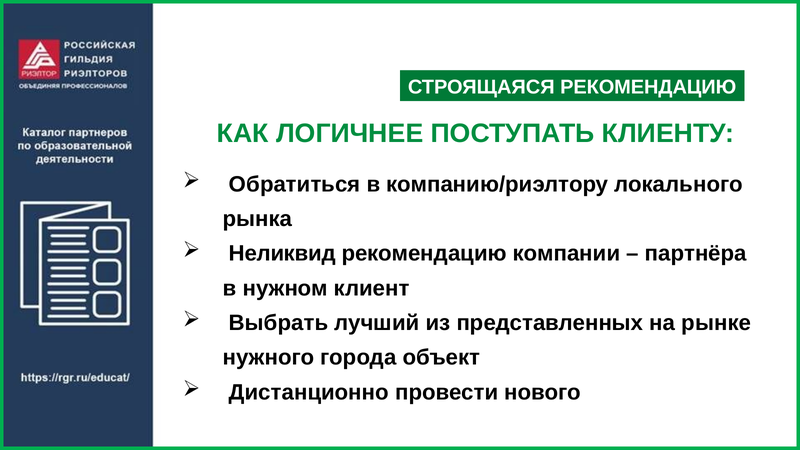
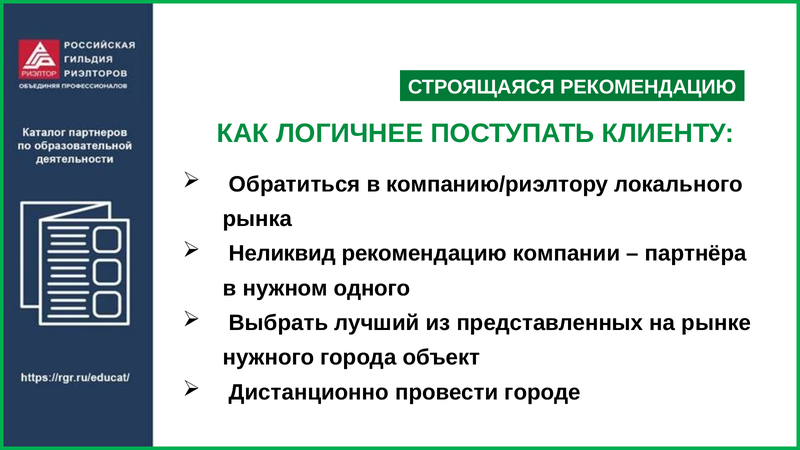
клиент: клиент -> одного (372, 288)
нового: нового -> городе (543, 392)
